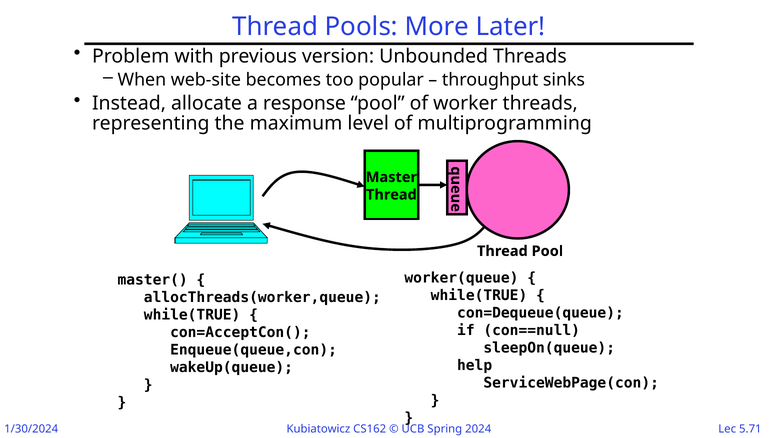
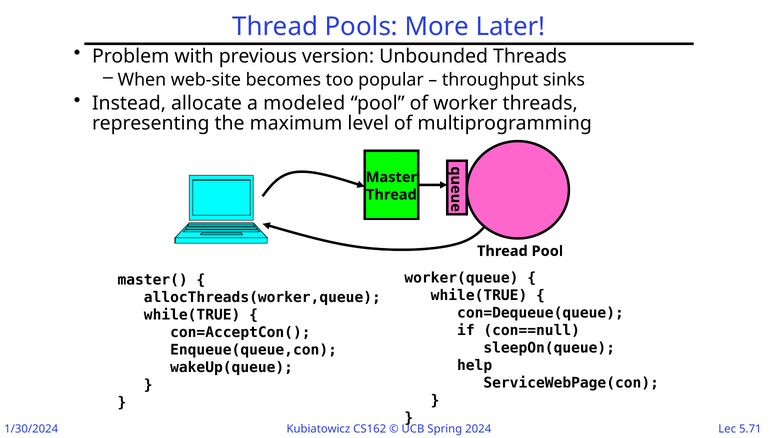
response: response -> modeled (304, 103)
